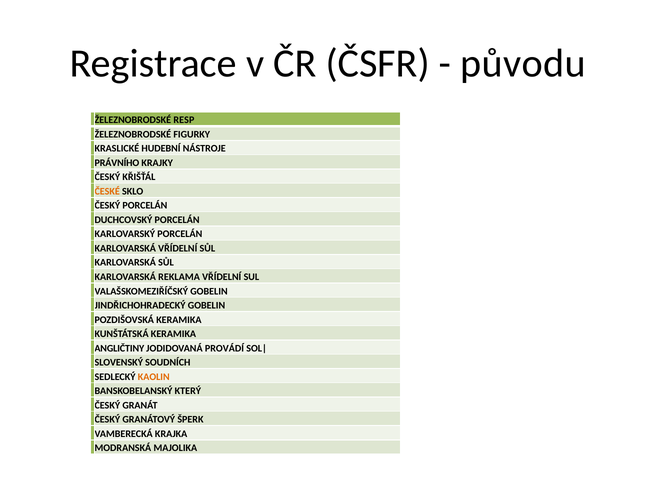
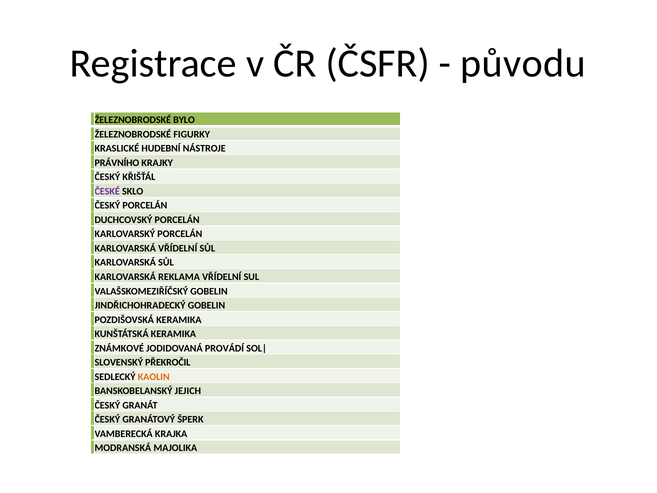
RESP: RESP -> BYLO (184, 120)
ČESKÉ colour: orange -> purple (107, 191)
ANGLIČTINY: ANGLIČTINY -> ZNÁMKOVÉ (119, 348)
SOUDNÍCH: SOUDNÍCH -> PŘEKROČIL (168, 362)
KTERÝ: KTERÝ -> JEJICH (188, 391)
